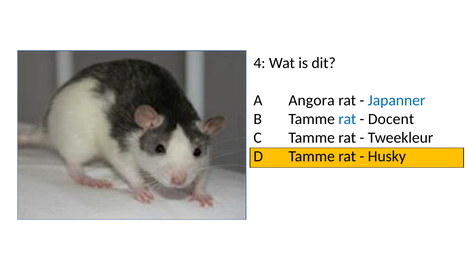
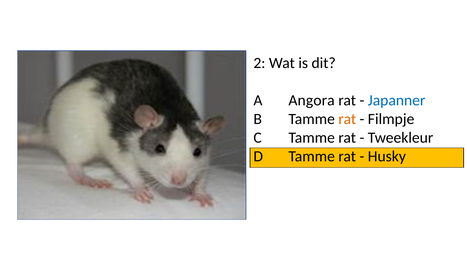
4: 4 -> 2 (259, 63)
rat colour: blue -> orange (347, 119)
Docent: Docent -> Filmpje (391, 119)
